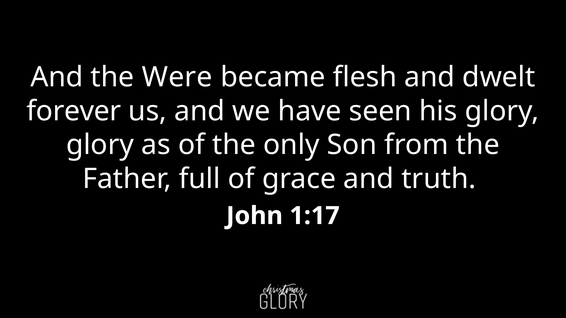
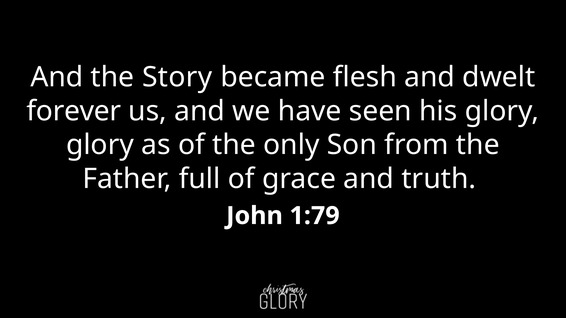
Were: Were -> Story (177, 77)
1:17: 1:17 -> 1:79 (315, 216)
